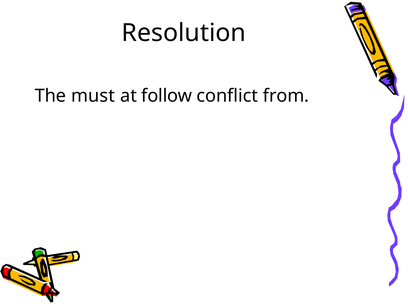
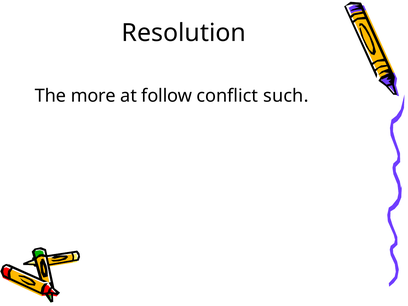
must: must -> more (93, 96)
from: from -> such (286, 96)
